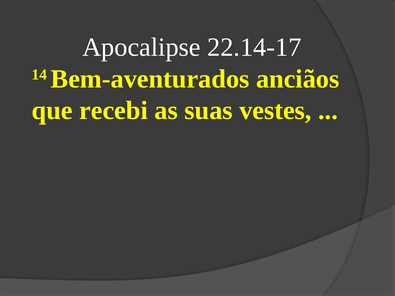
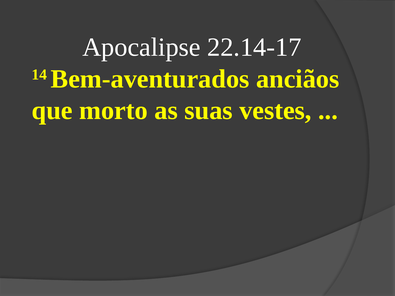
recebi: recebi -> morto (113, 111)
